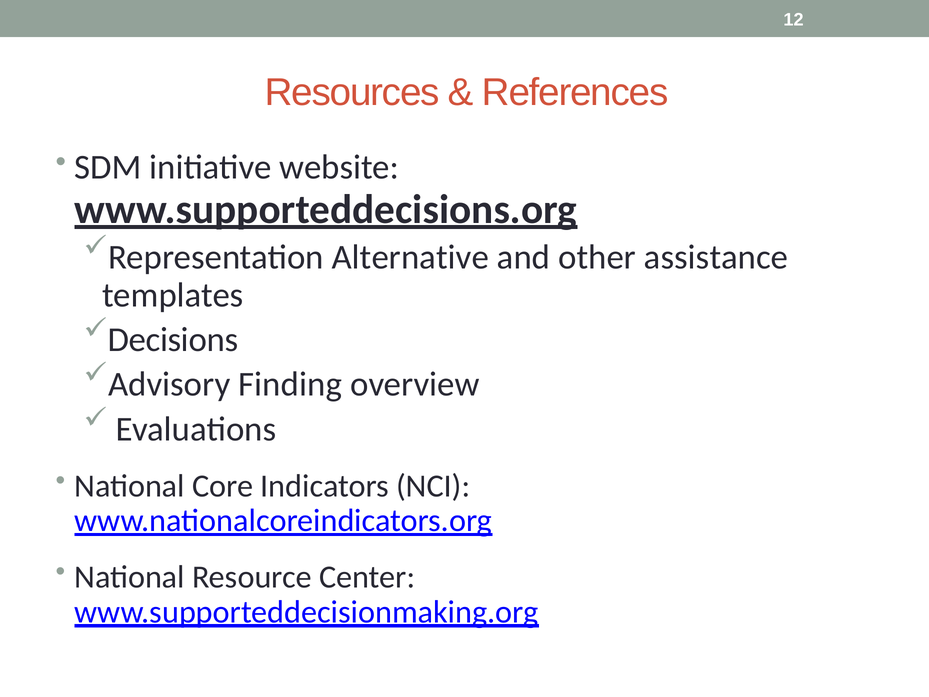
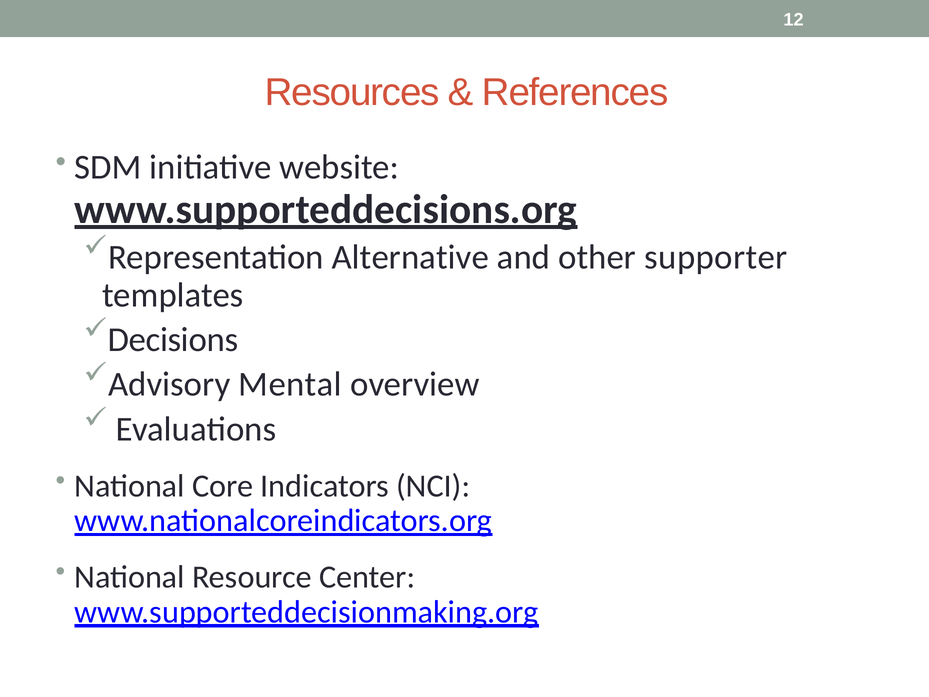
assistance: assistance -> supporter (716, 257)
Finding: Finding -> Mental (290, 384)
